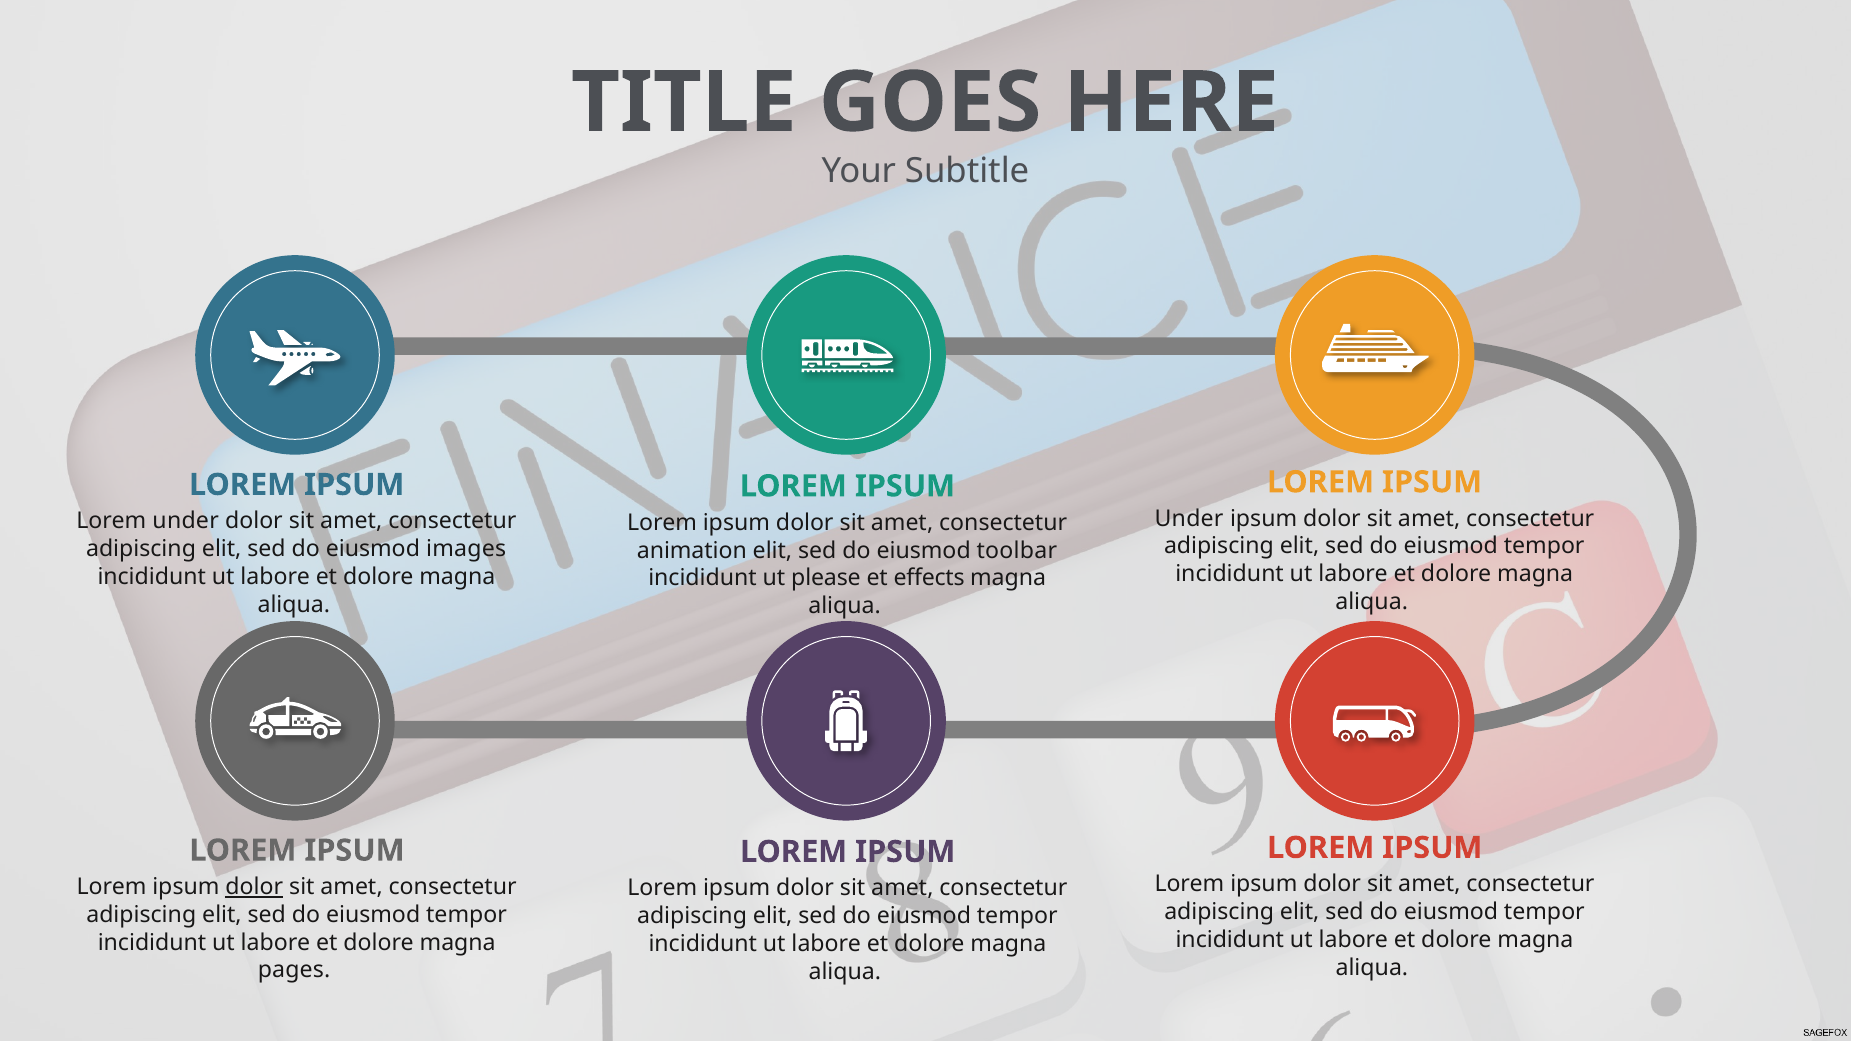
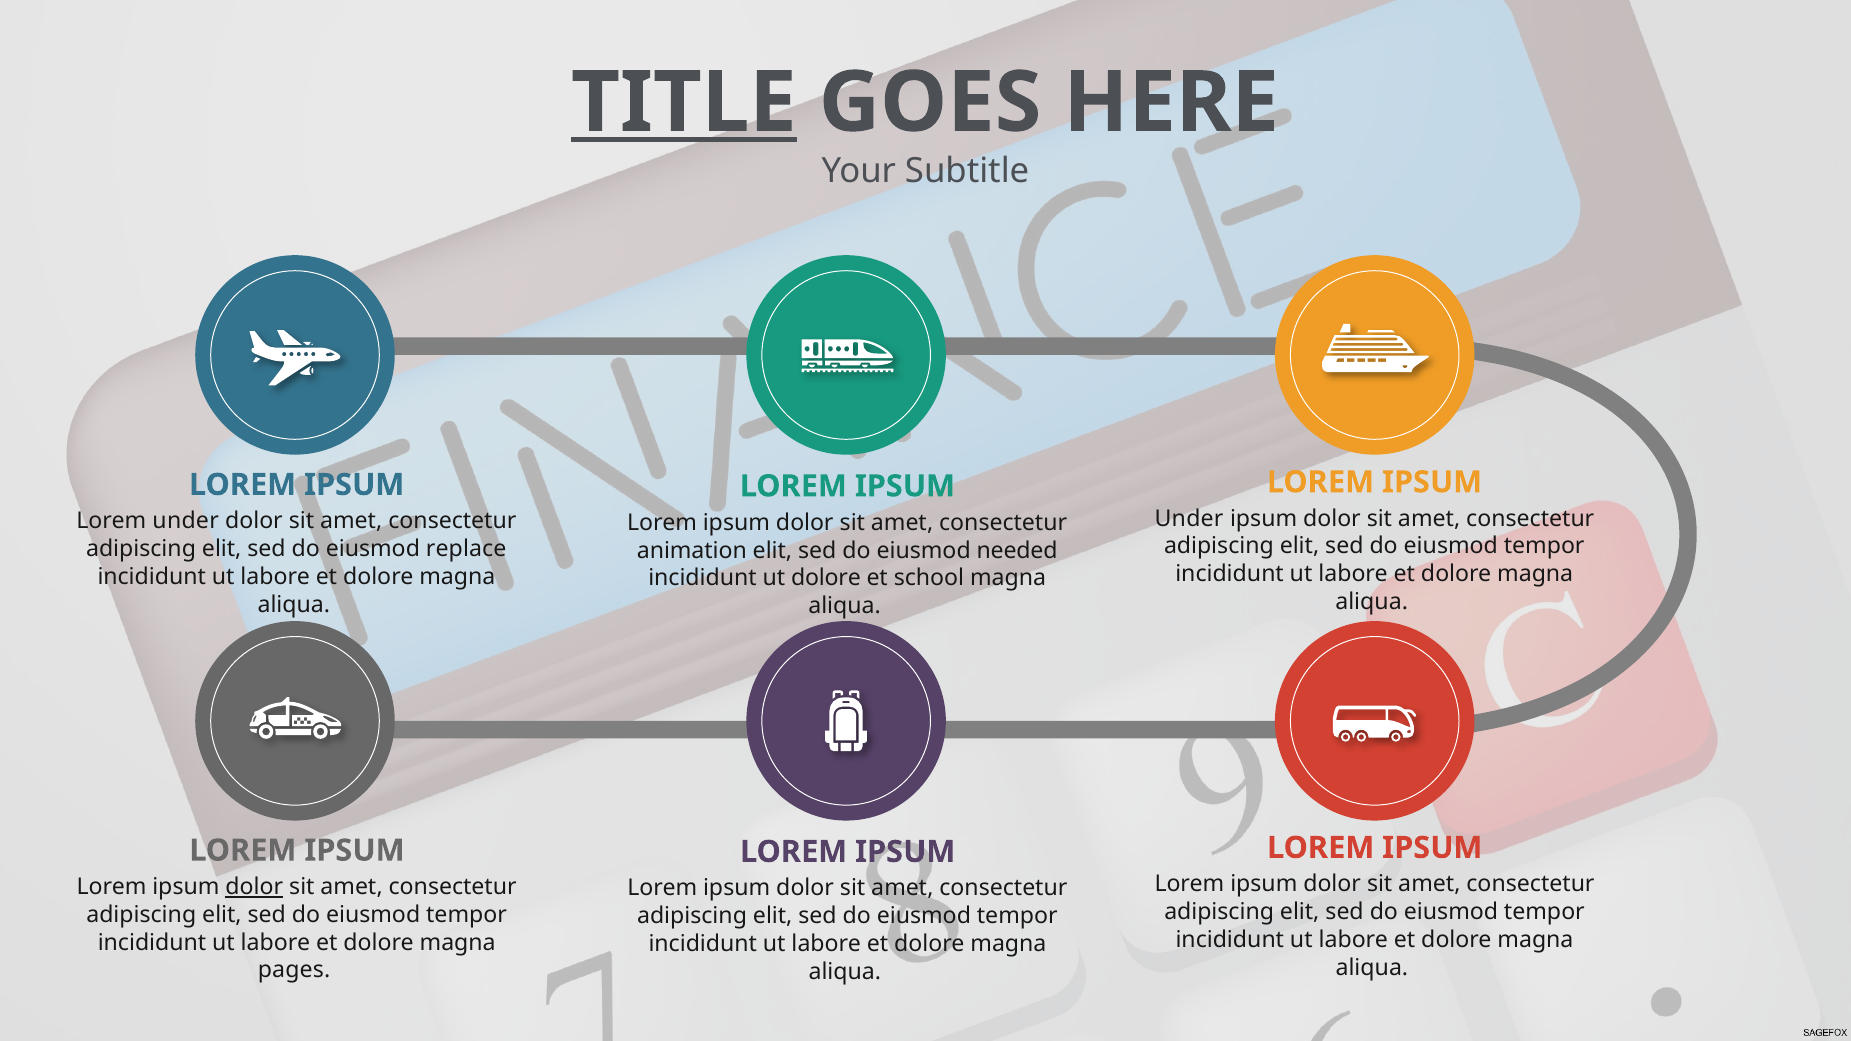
TITLE underline: none -> present (684, 103)
images: images -> replace (466, 549)
toolbar: toolbar -> needed (1017, 551)
ut please: please -> dolore (826, 578)
effects: effects -> school (929, 578)
